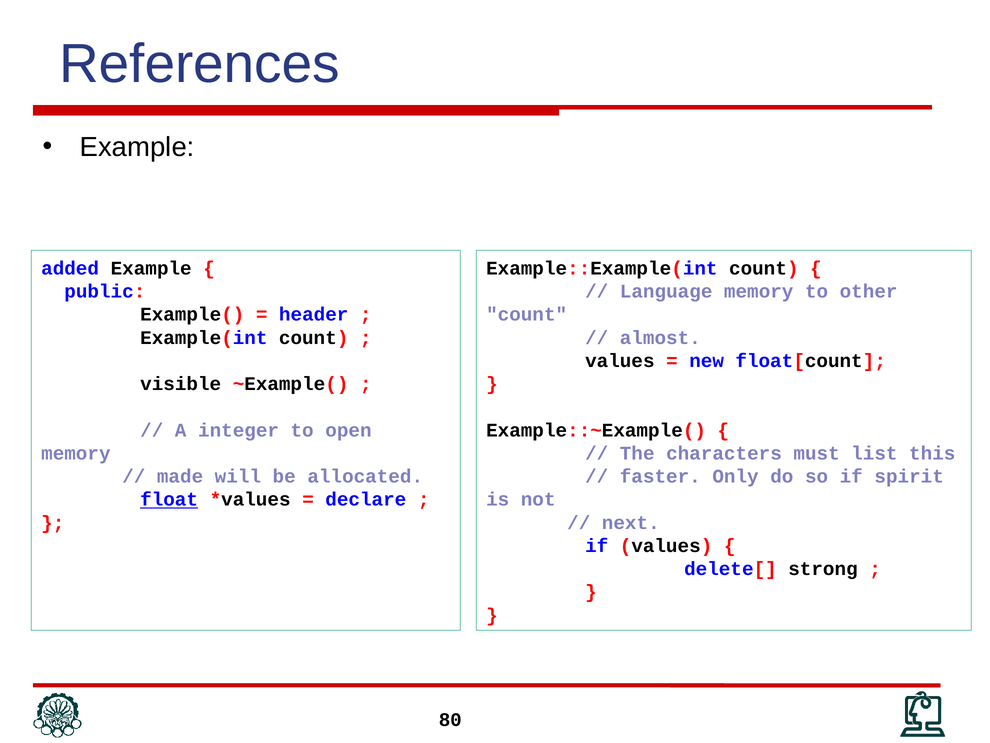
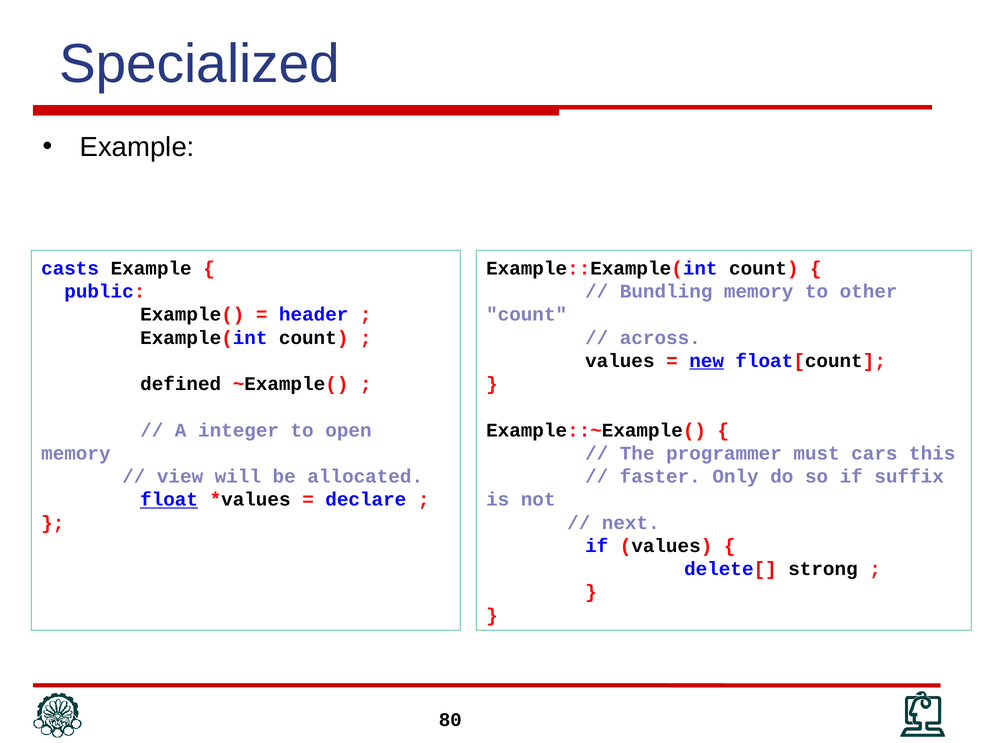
References: References -> Specialized (200, 64)
added: added -> casts (70, 268)
Language: Language -> Bundling (666, 291)
almost: almost -> across (660, 337)
new underline: none -> present (707, 361)
visible: visible -> defined (181, 384)
characters: characters -> programmer (724, 453)
list: list -> cars (874, 453)
made: made -> view (180, 476)
spirit: spirit -> suffix (909, 476)
